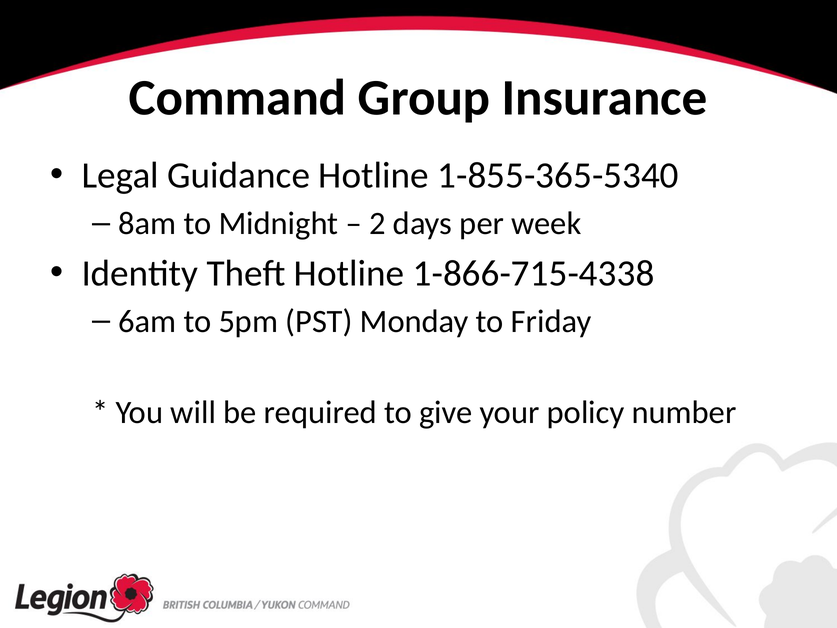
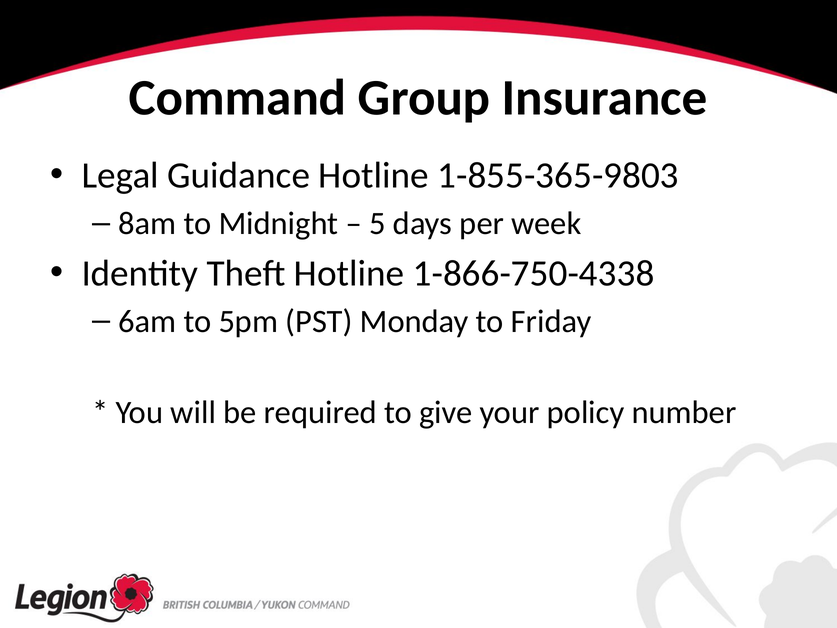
1-855-365-5340: 1-855-365-5340 -> 1-855-365-9803 (558, 176)
2: 2 -> 5 (377, 224)
1-866-715-4338: 1-866-715-4338 -> 1-866-750-4338 (534, 273)
